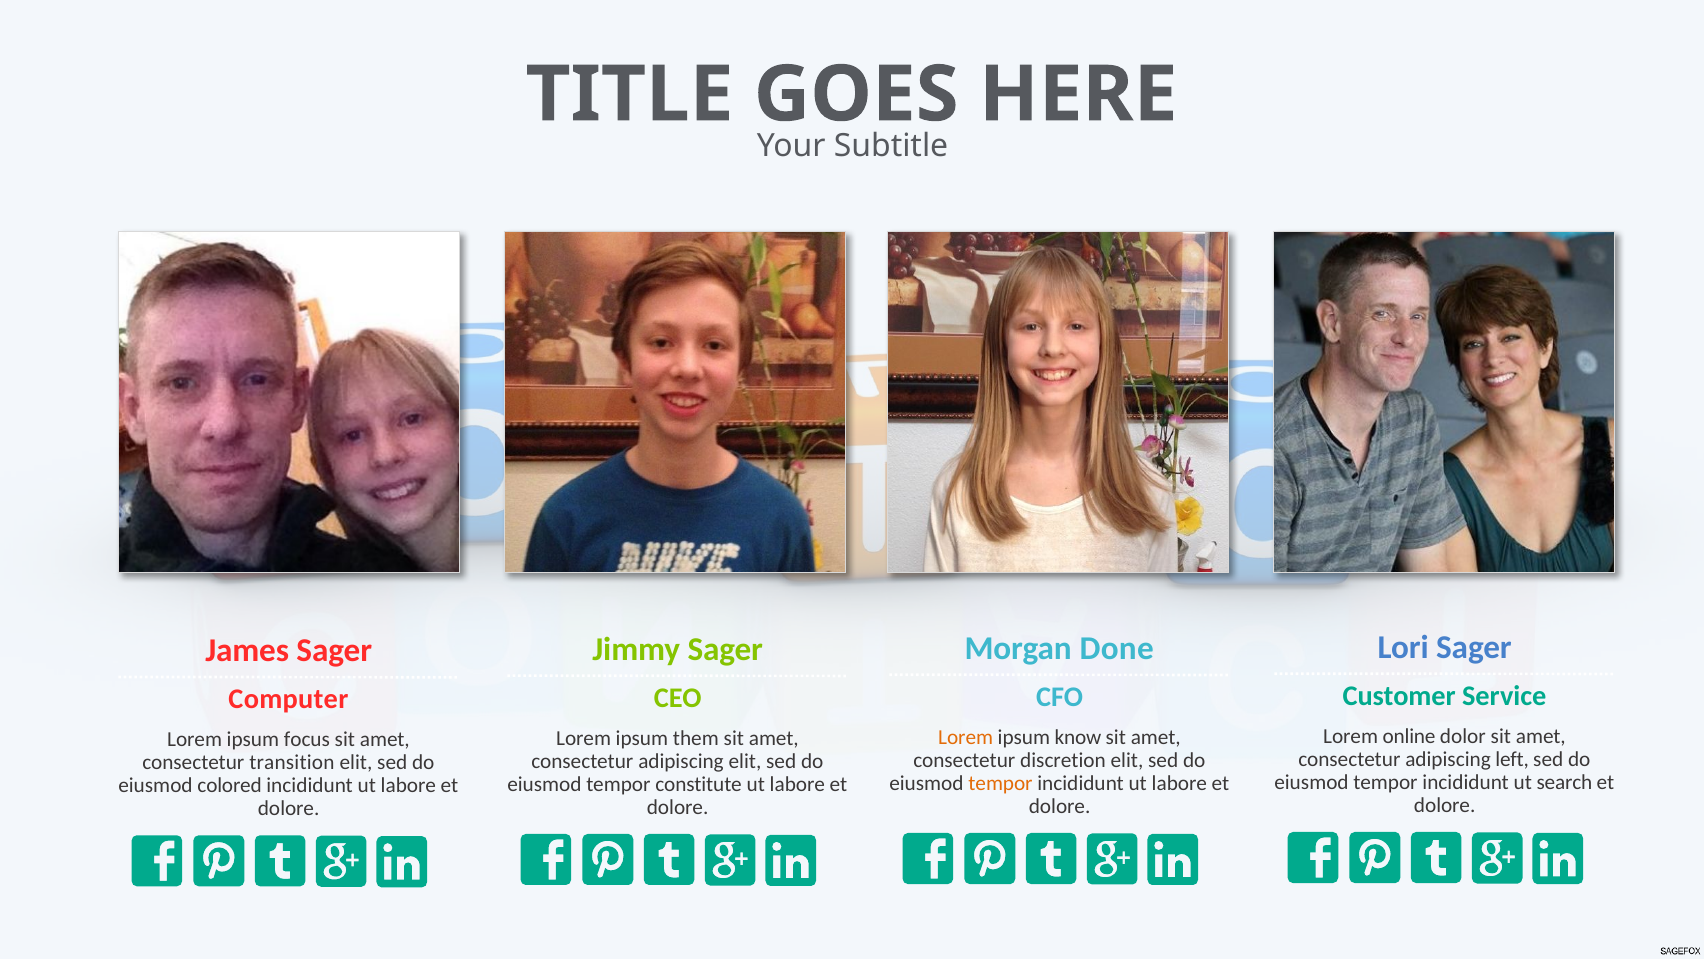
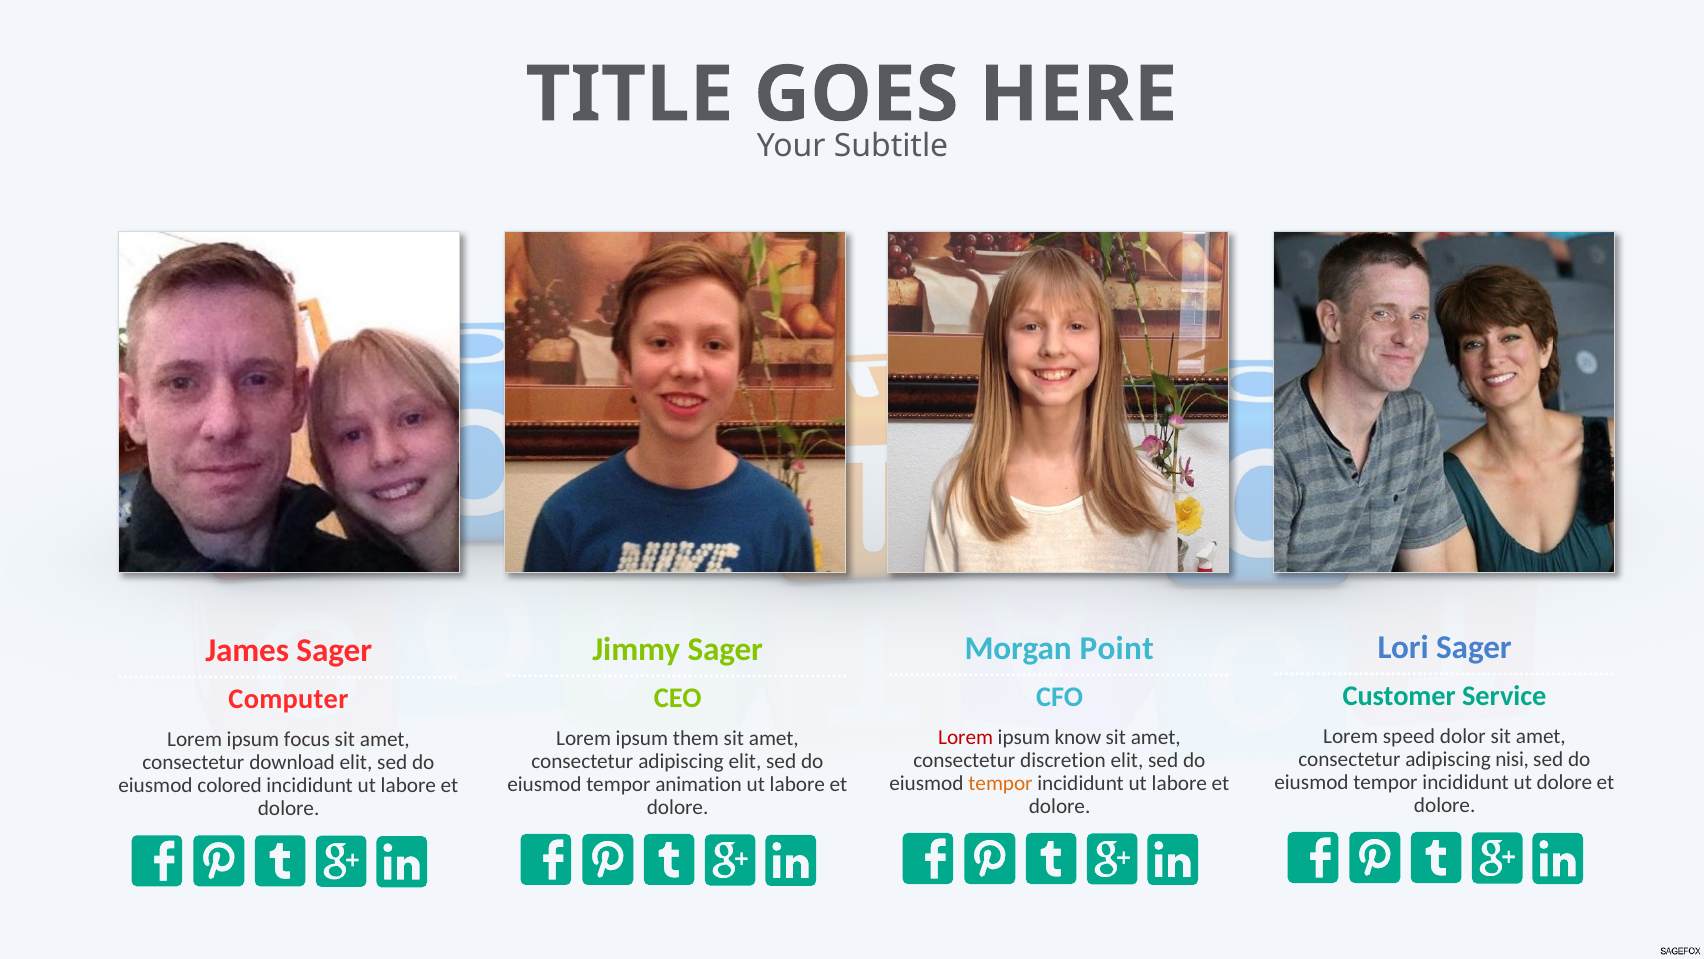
Done: Done -> Point (1117, 648)
online: online -> speed (1409, 736)
Lorem colour: orange -> red (966, 737)
left: left -> nisi (1512, 759)
transition: transition -> download (292, 762)
ut search: search -> dolore (1564, 782)
constitute: constitute -> animation (699, 784)
